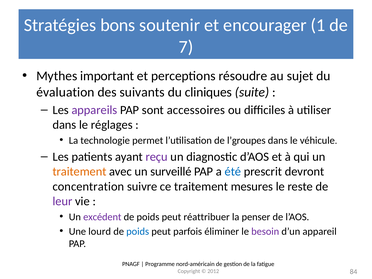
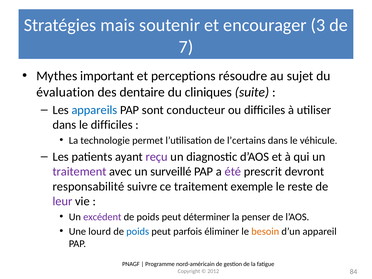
bons: bons -> mais (118, 25)
1: 1 -> 3 (318, 25)
suivants: suivants -> dentaire (142, 92)
appareils colour: purple -> blue (94, 110)
accessoires: accessoires -> conducteur (196, 110)
le réglages: réglages -> difficiles (112, 125)
l’groupes: l’groupes -> l’certains (246, 140)
traitement colour: orange -> purple (79, 172)
été colour: blue -> purple (233, 172)
concentration: concentration -> responsabilité (88, 186)
mesures: mesures -> exemple (252, 186)
réattribuer: réattribuer -> déterminer (207, 217)
besoin colour: purple -> orange (265, 231)
